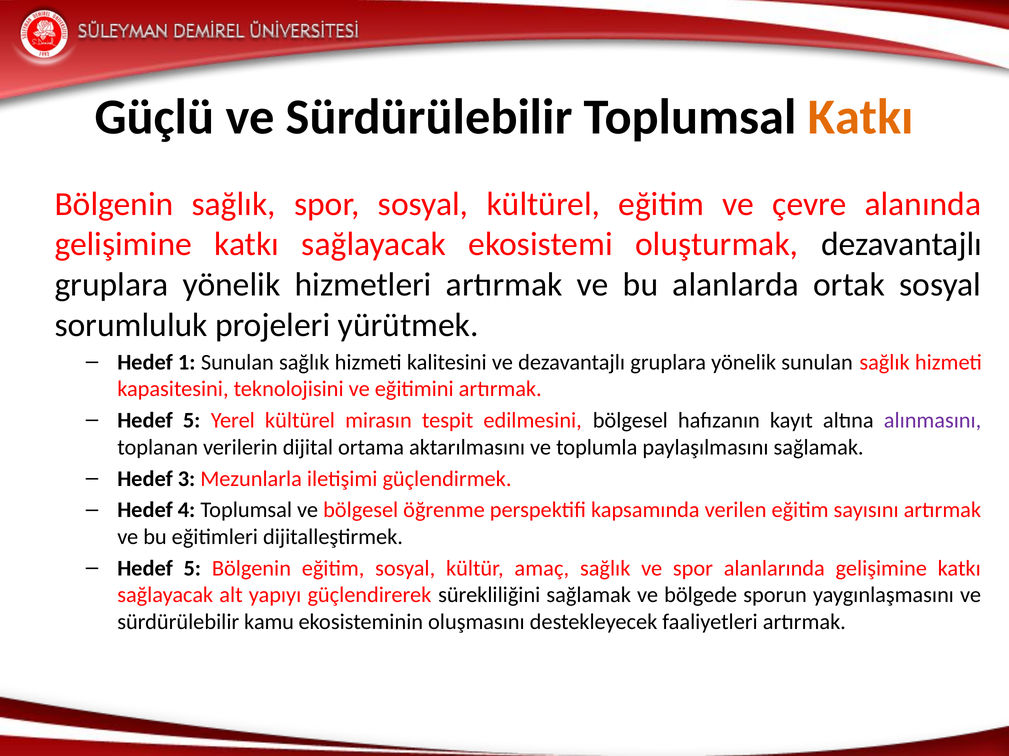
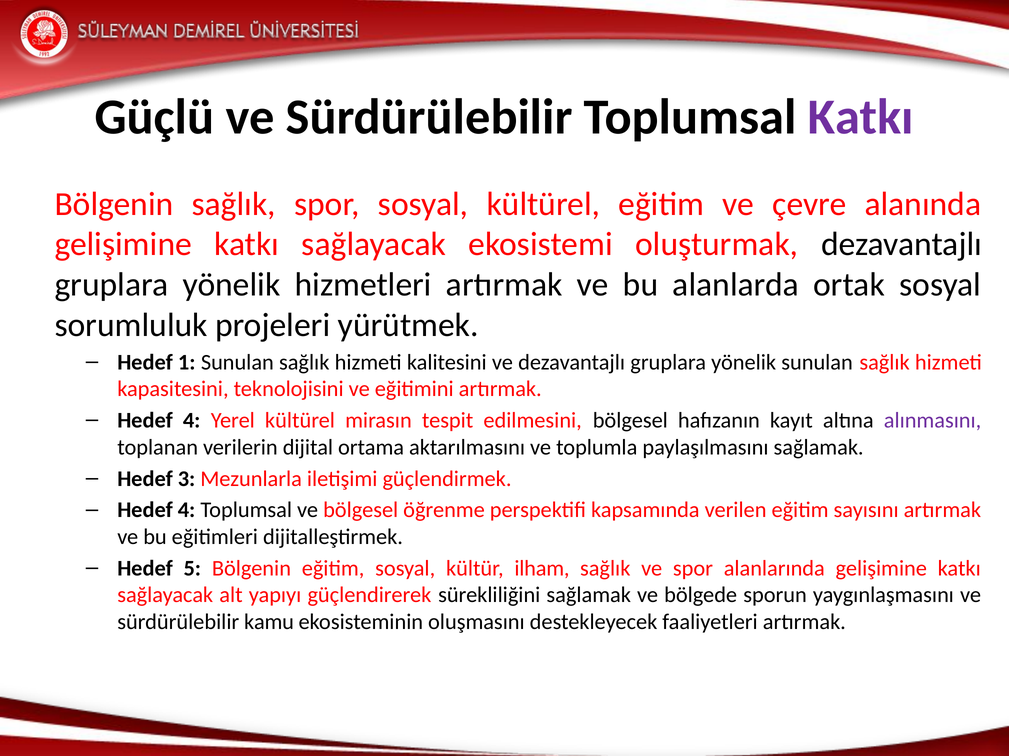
Katkı colour: orange -> purple (861, 117)
5: 5 -> 4 (192, 421)
amaç: amaç -> ilham (542, 569)
